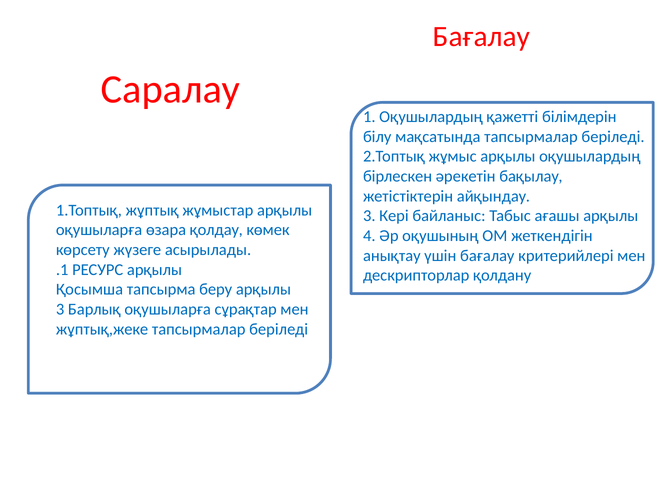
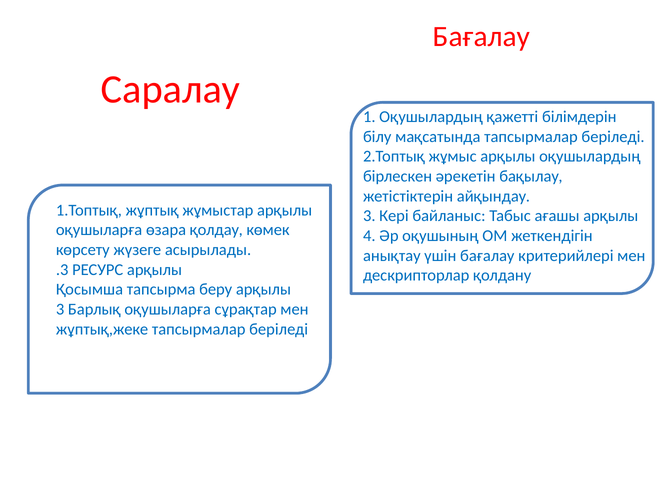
.1: .1 -> .3 (62, 270)
